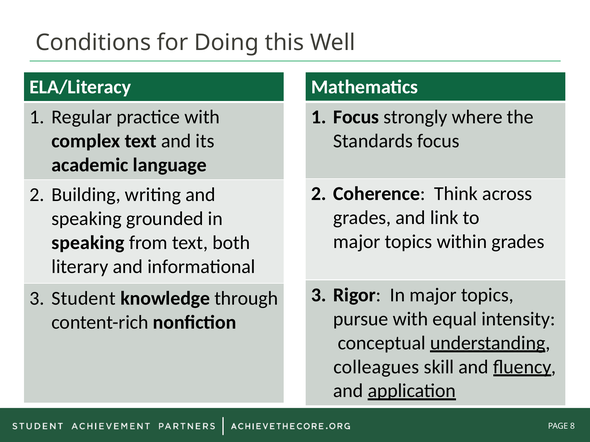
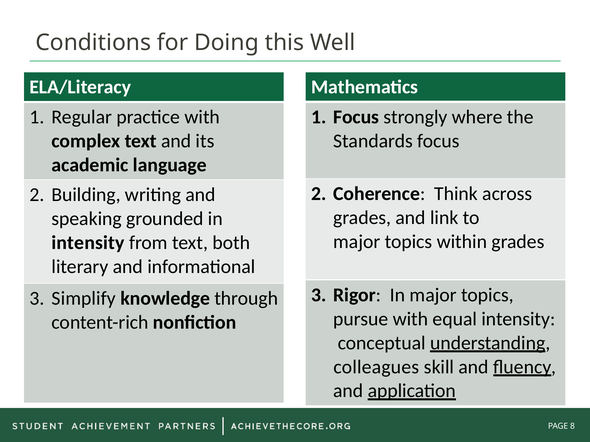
speaking: speaking -> intensity (88, 243)
Student: Student -> Simplify (84, 299)
